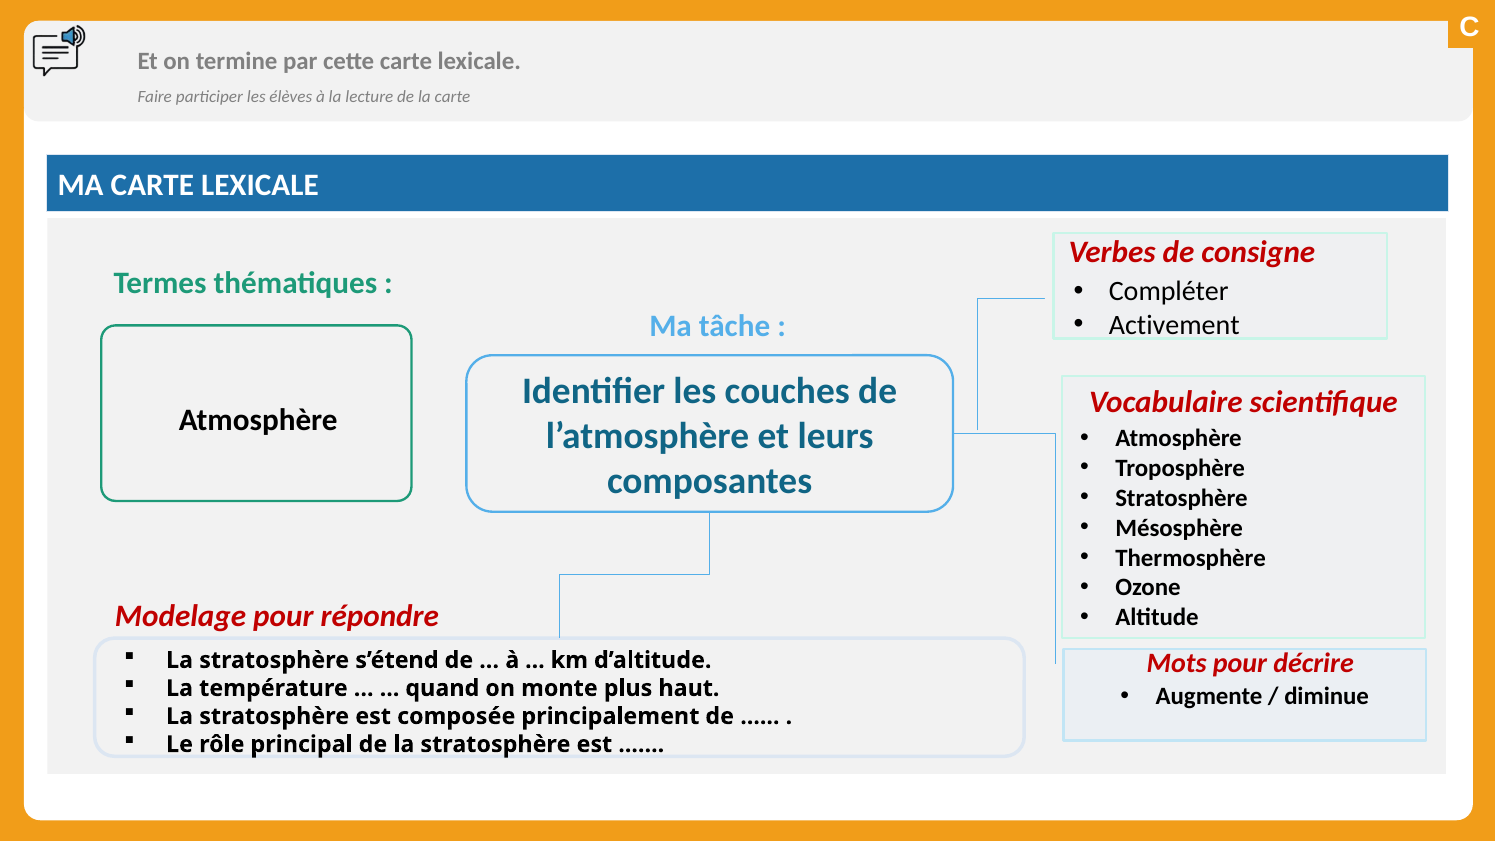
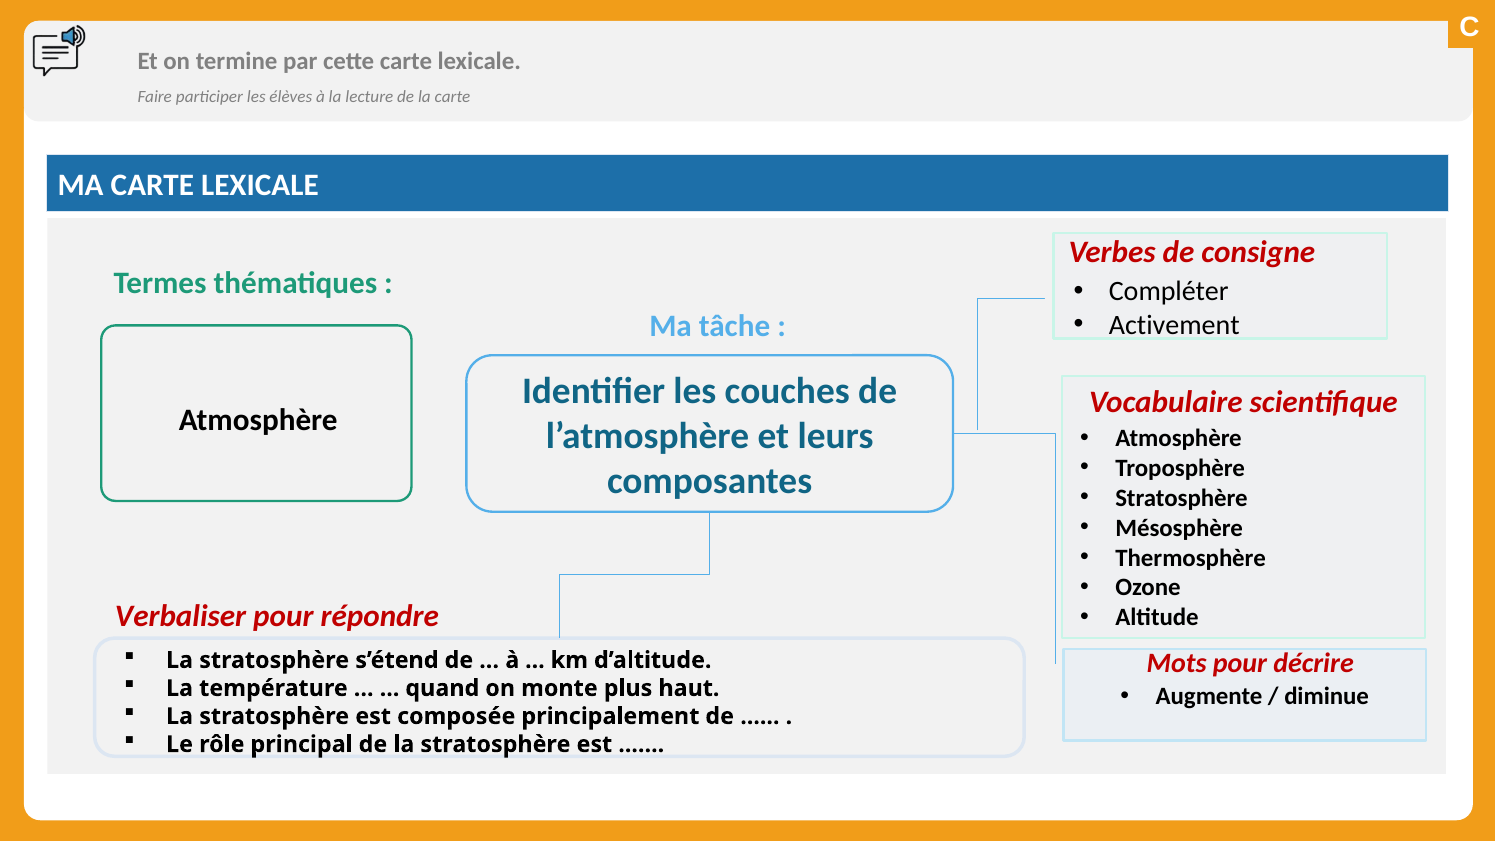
Modelage: Modelage -> Verbaliser (181, 616)
